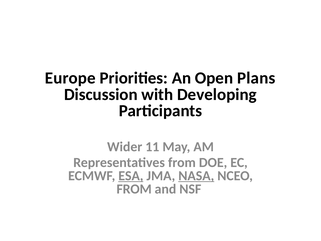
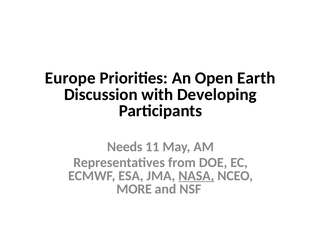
Plans: Plans -> Earth (256, 78)
Wider: Wider -> Needs (125, 147)
ESA underline: present -> none (131, 176)
FROM: FROM -> MORE (134, 189)
